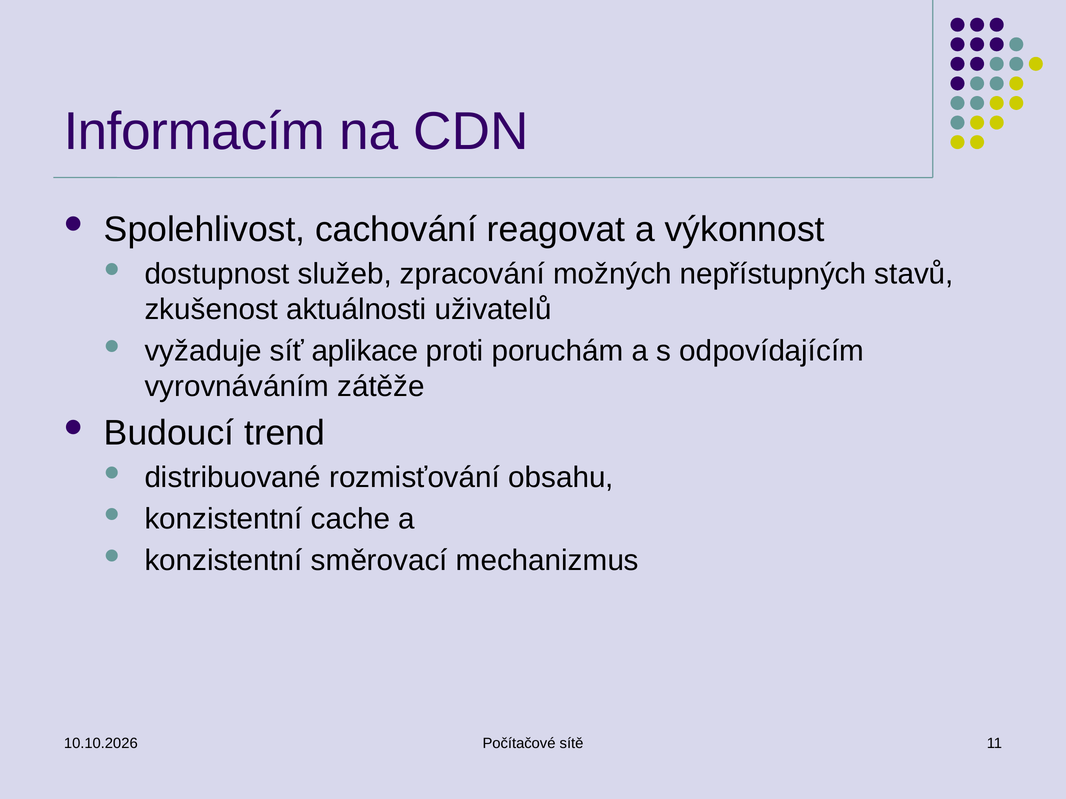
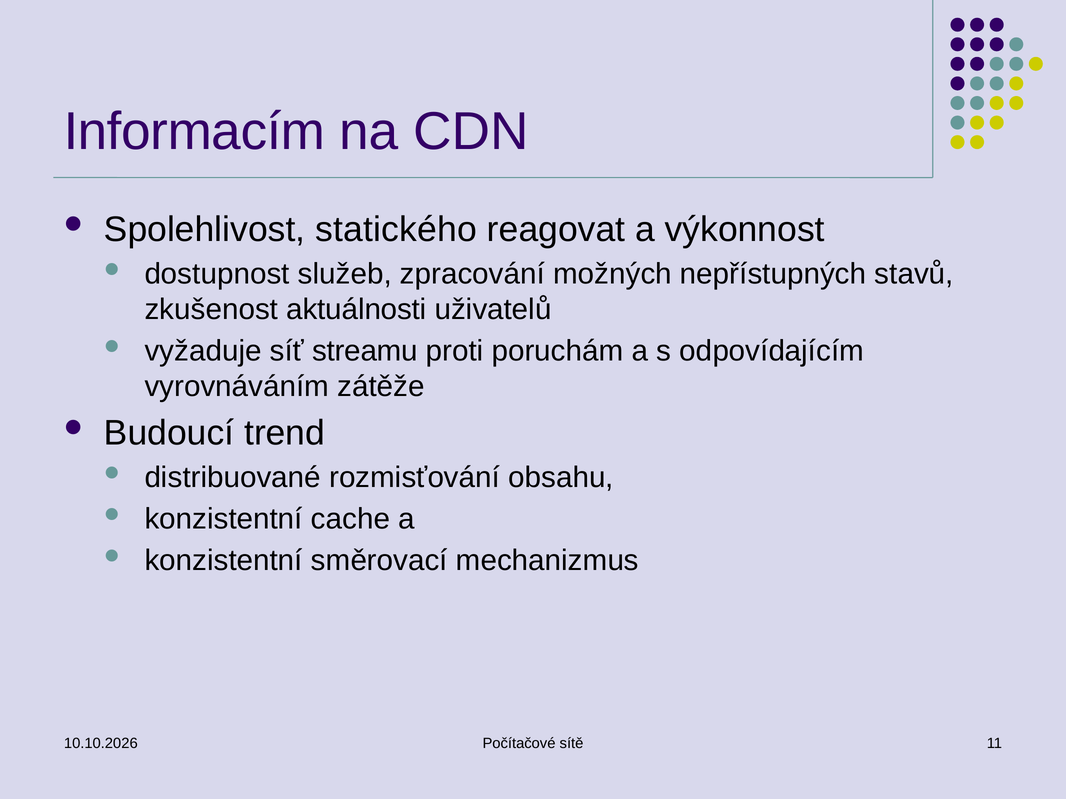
cachování: cachování -> statického (396, 230)
aplikace: aplikace -> streamu (365, 351)
